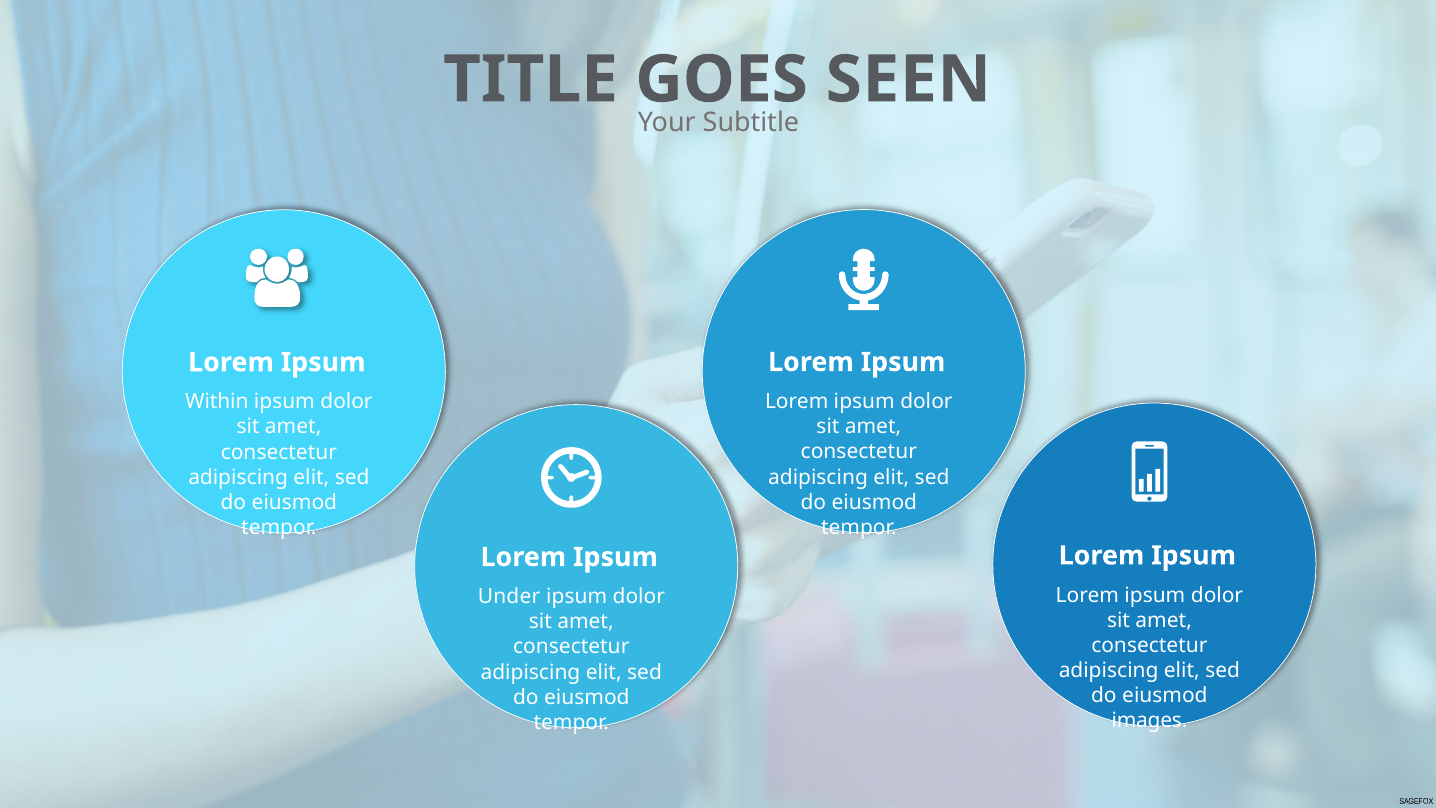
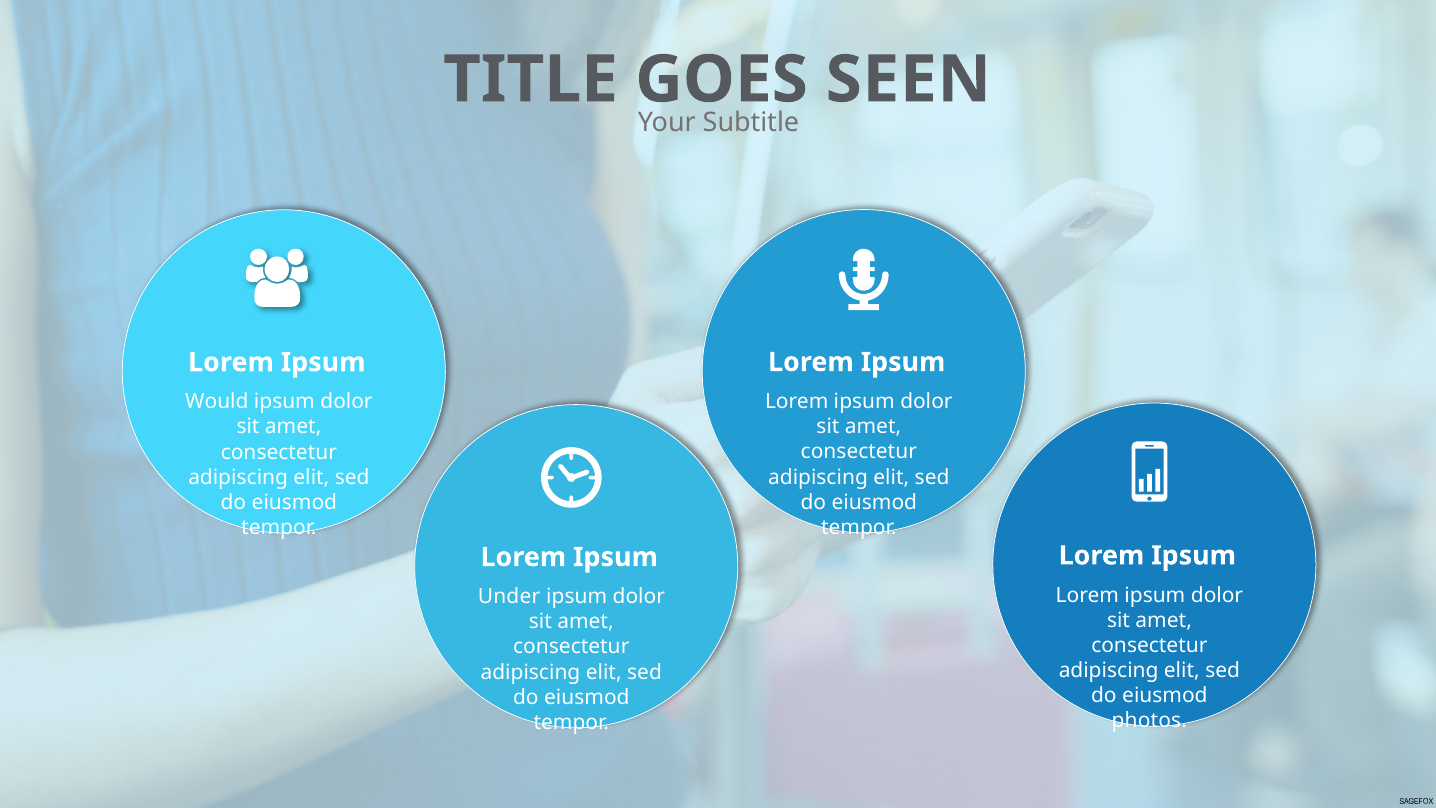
Within: Within -> Would (217, 402)
images: images -> photos (1149, 721)
